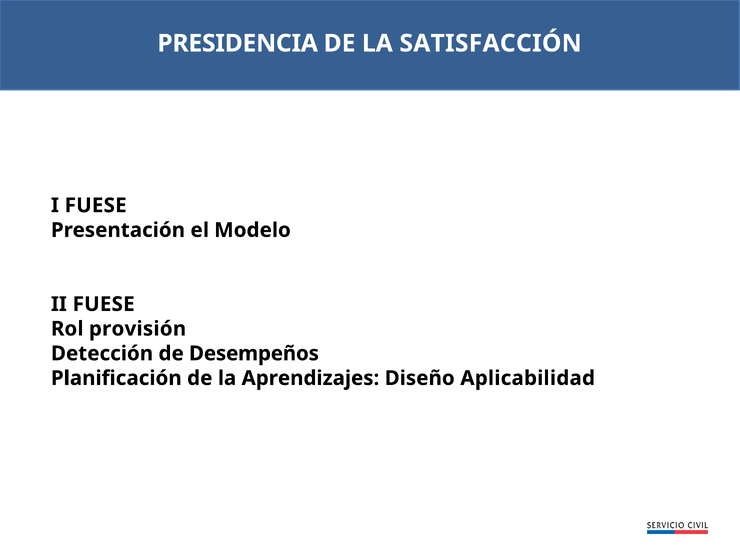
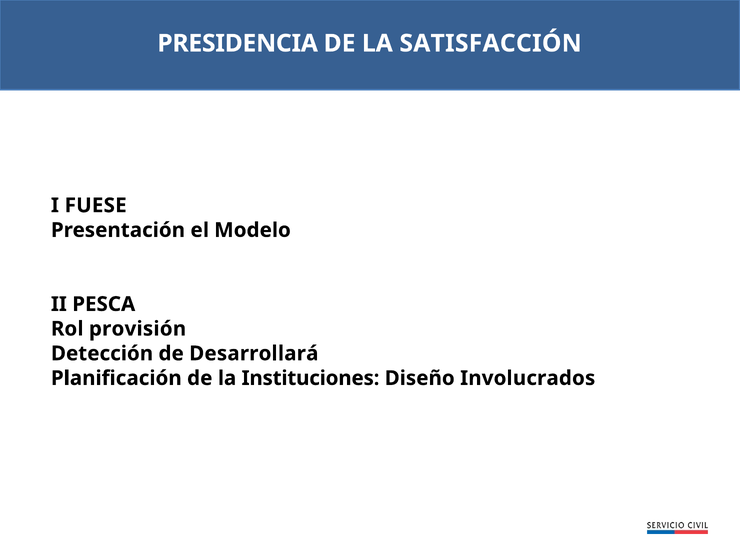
II FUESE: FUESE -> PESCA (104, 304)
Desempeños: Desempeños -> Desarrollará (254, 354)
Aprendizajes: Aprendizajes -> Instituciones (311, 378)
Aplicabilidad: Aplicabilidad -> Involucrados (528, 378)
